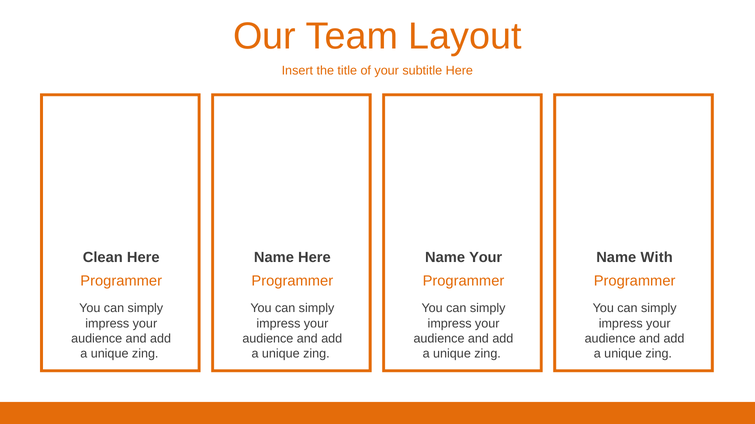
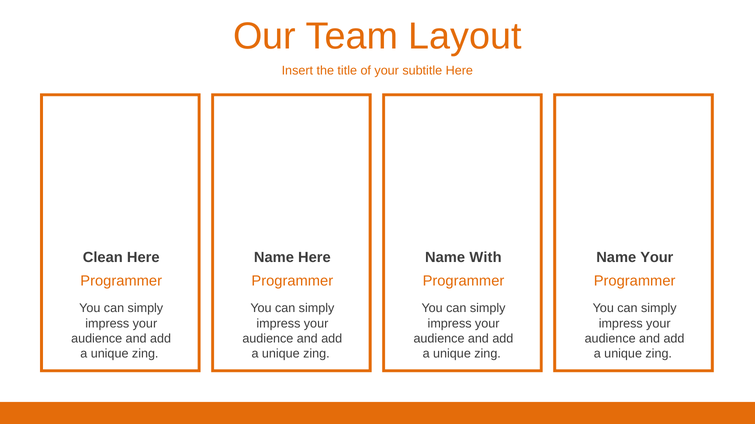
Name Your: Your -> With (486, 258)
Name With: With -> Your (657, 258)
